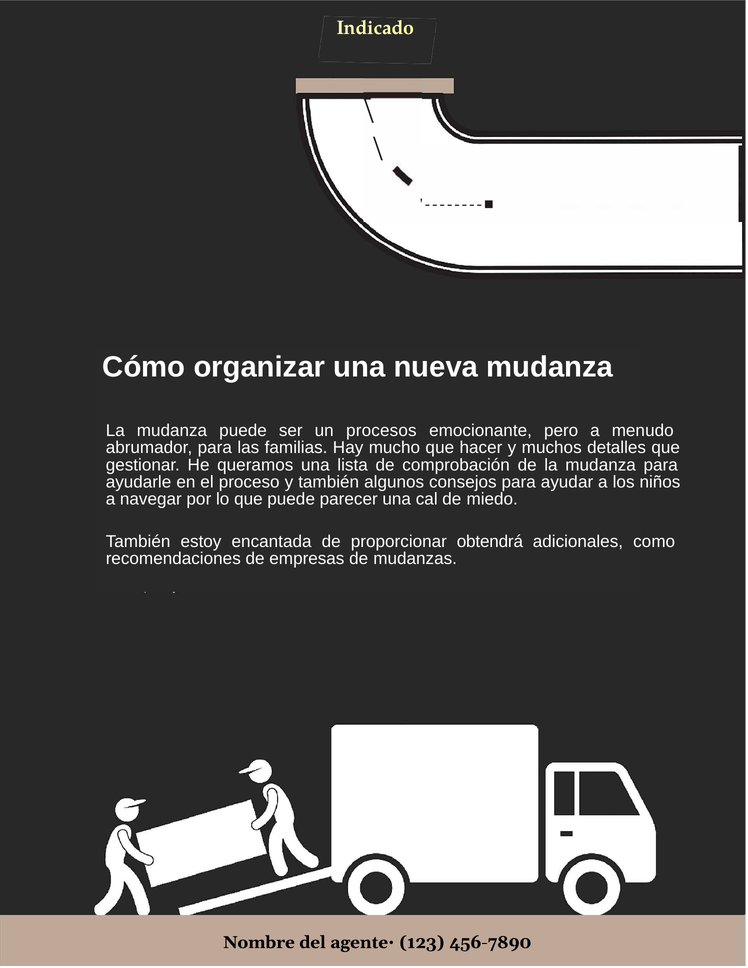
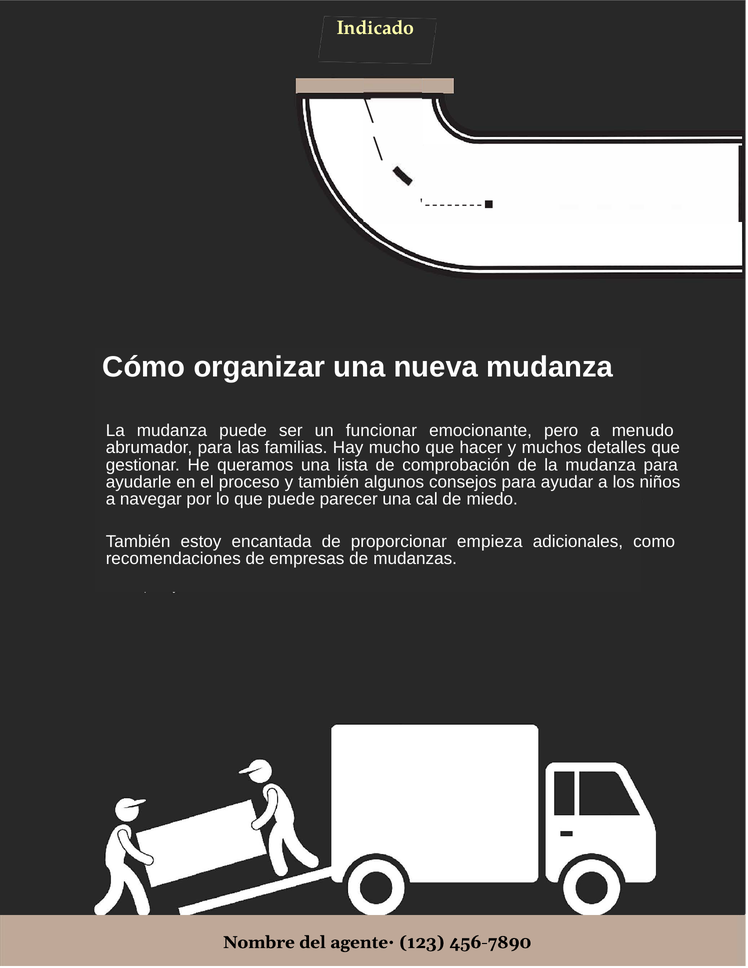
procesos: procesos -> funcionar (381, 431)
obtendrá: obtendrá -> empieza (490, 541)
